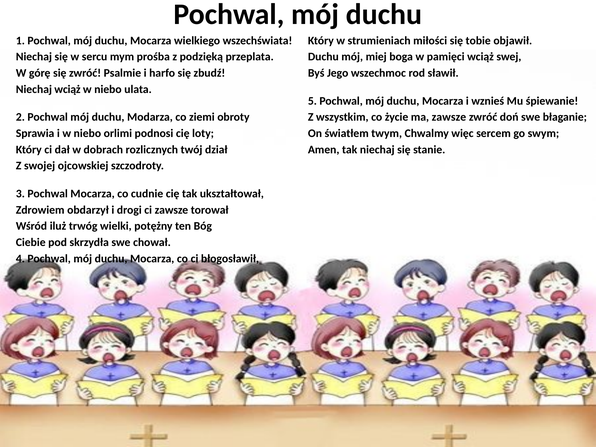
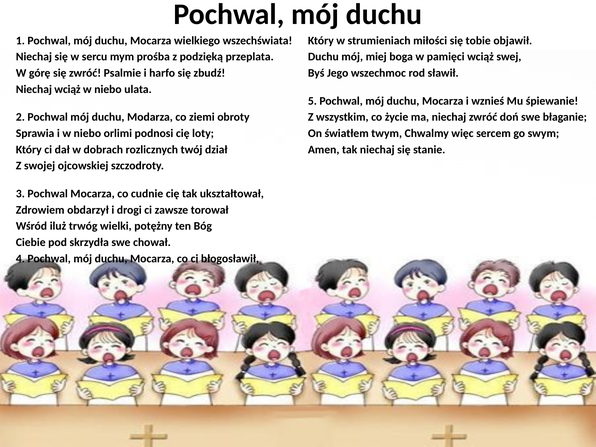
ma zawsze: zawsze -> niechaj (449, 117)
